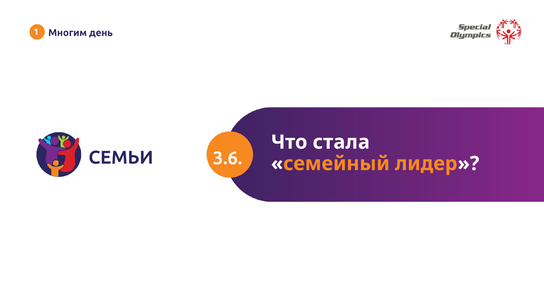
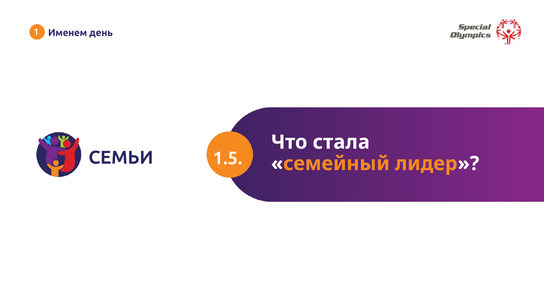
Многим: Многим -> Именем (68, 33)
3.6: 3.6 -> 1.5 (228, 158)
